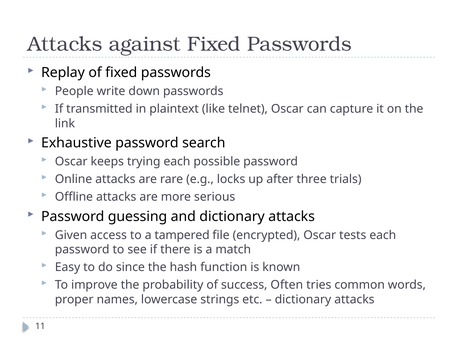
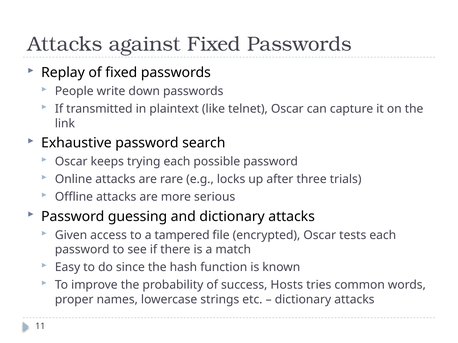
Often: Often -> Hosts (287, 285)
